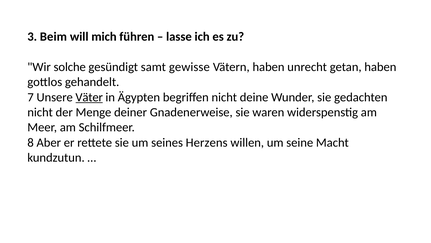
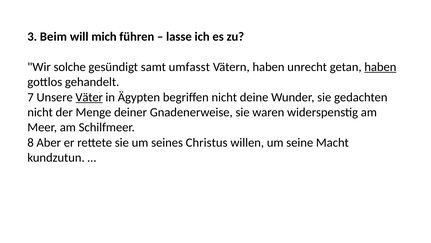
gewisse: gewisse -> umfasst (189, 67)
haben underline: none -> present (380, 67)
Herzens: Herzens -> Christus (207, 142)
